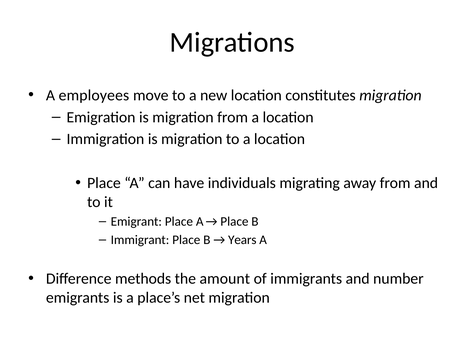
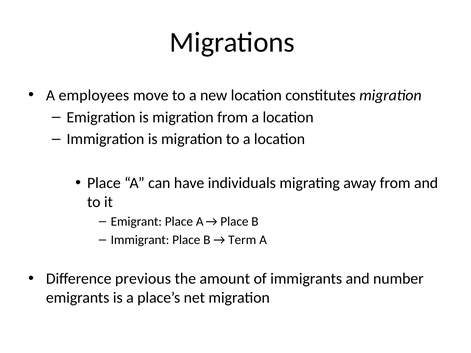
Years: Years -> Term (242, 240)
methods: methods -> previous (143, 279)
